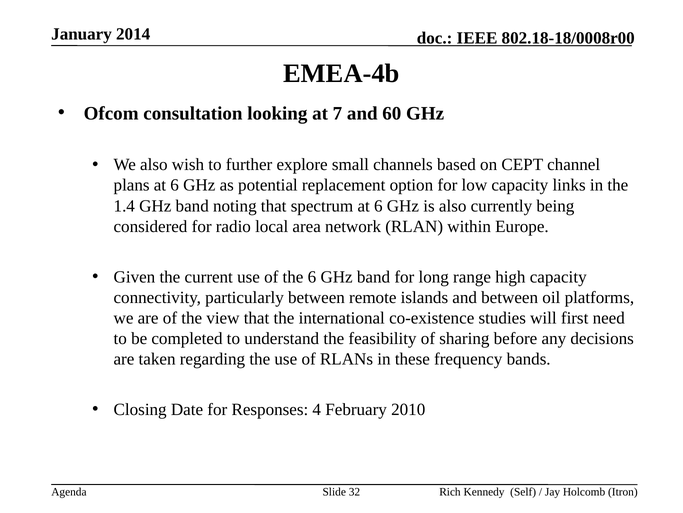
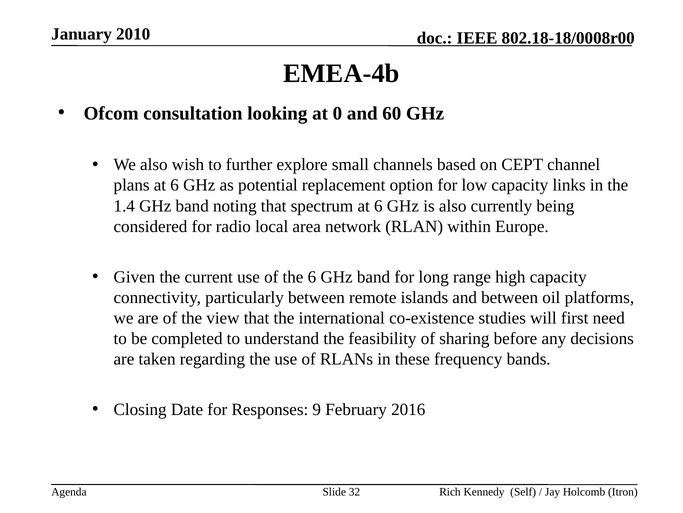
2014: 2014 -> 2010 (133, 34)
7: 7 -> 0 (337, 113)
4: 4 -> 9 (317, 409)
2010: 2010 -> 2016 (408, 409)
